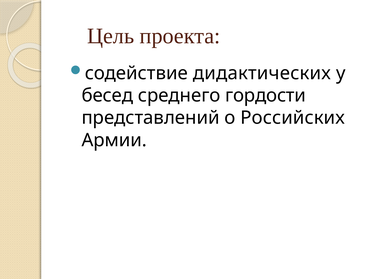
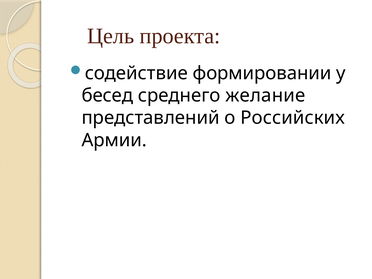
дидактических: дидактических -> формировании (262, 73)
гордости: гордости -> желание (265, 96)
